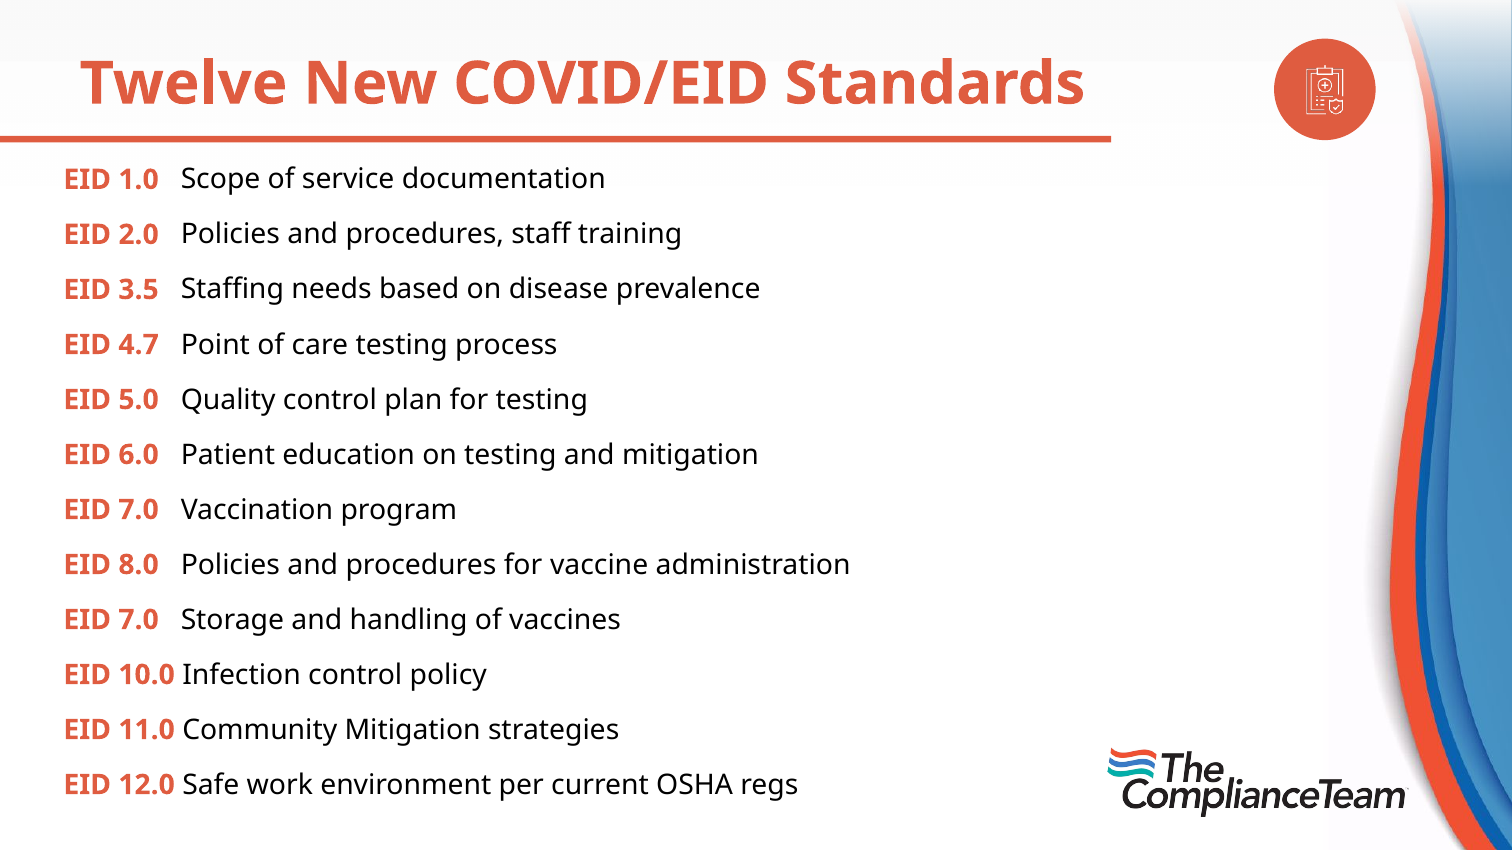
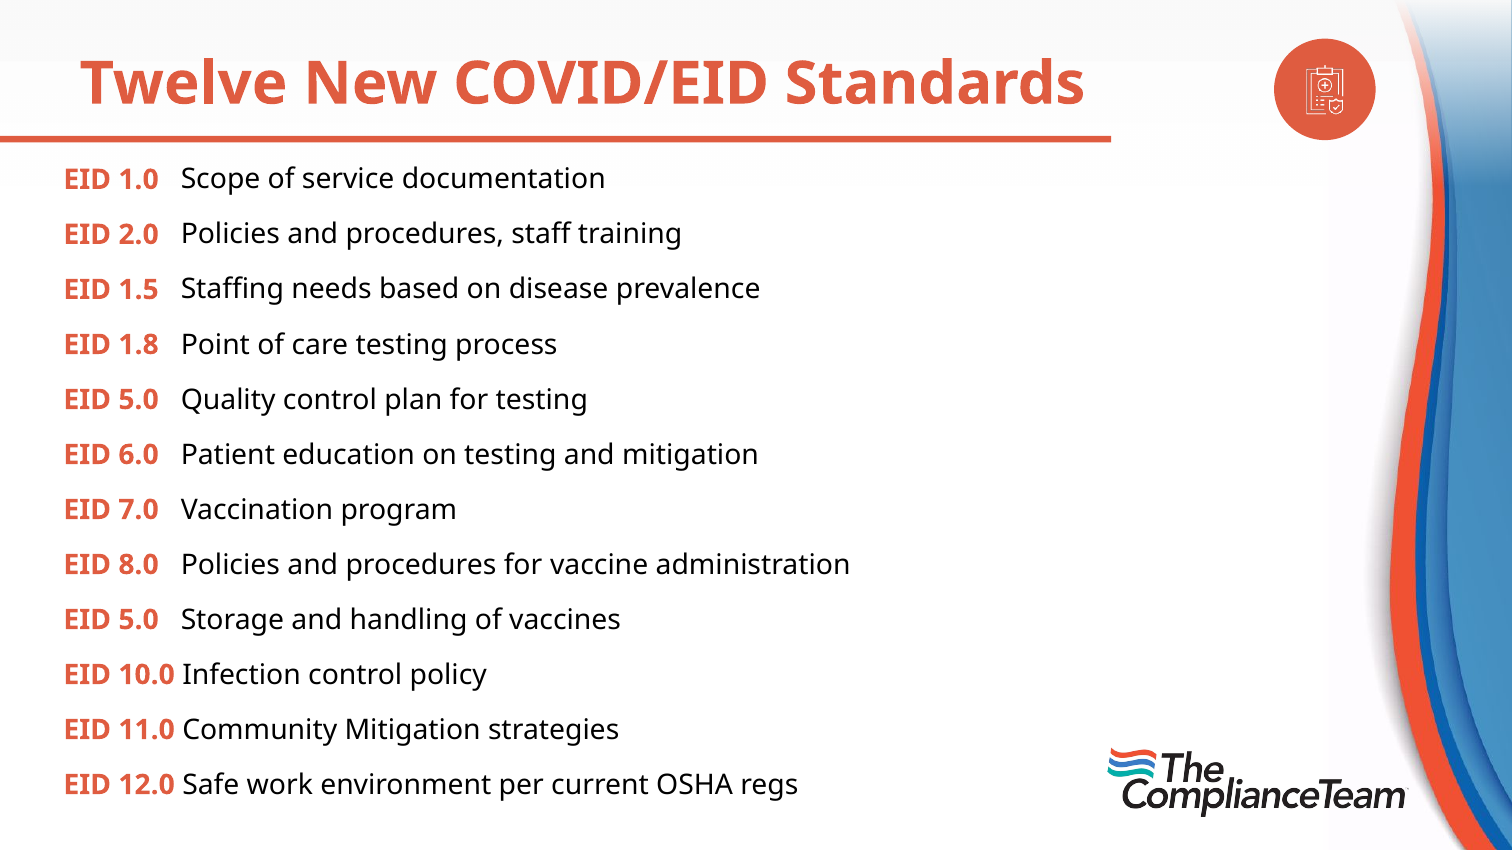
3.5: 3.5 -> 1.5 (139, 290)
4.7: 4.7 -> 1.8 (139, 345)
7.0: 7.0 -> 5.0 (139, 620)
